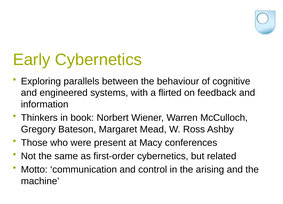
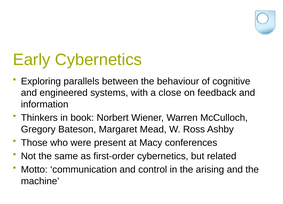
flirted: flirted -> close (170, 93)
